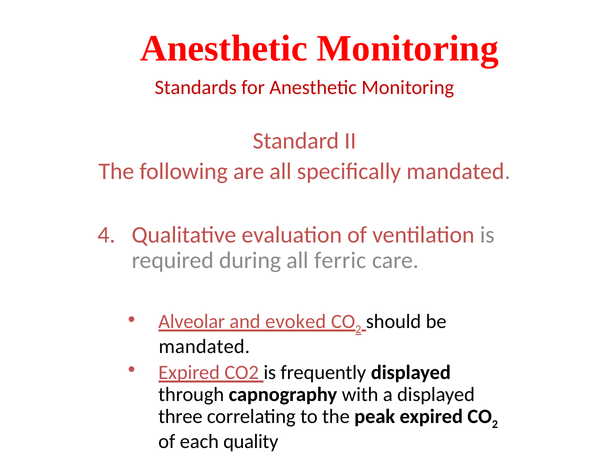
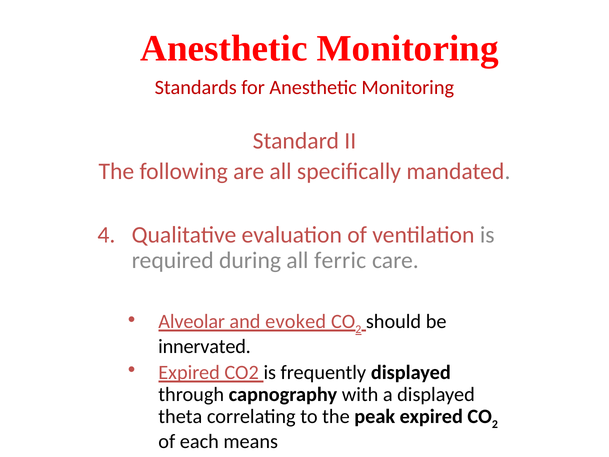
mandated: mandated -> innervated (205, 346)
three: three -> theta (180, 416)
quality: quality -> means (251, 441)
